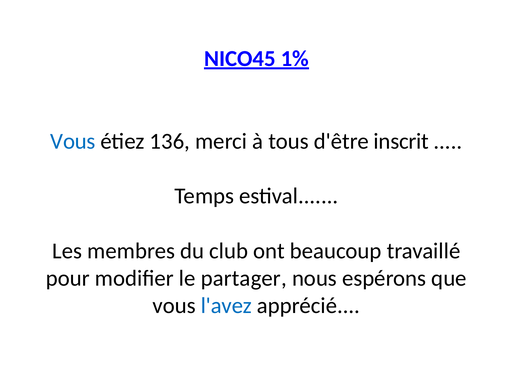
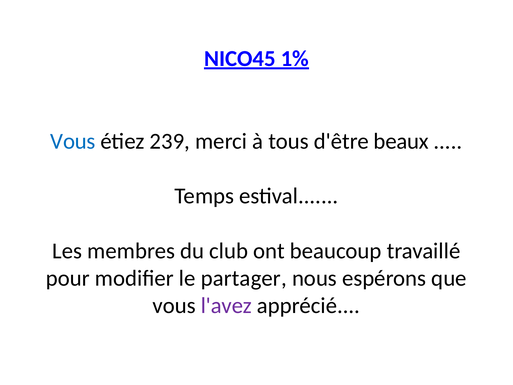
136: 136 -> 239 (170, 141)
inscrit: inscrit -> beaux (401, 141)
l'avez colour: blue -> purple (226, 305)
